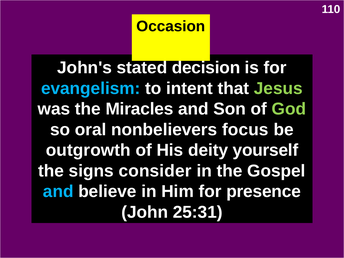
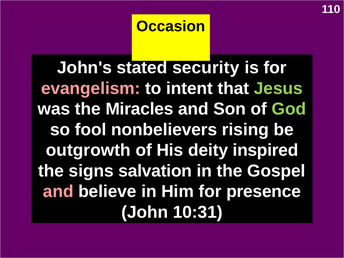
decision: decision -> security (206, 68)
evangelism colour: light blue -> pink (91, 88)
oral: oral -> fool (91, 130)
focus: focus -> rising (245, 130)
yourself: yourself -> inspired (265, 150)
consider: consider -> salvation (155, 171)
and colour: light blue -> pink (58, 192)
25:31: 25:31 -> 10:31 (198, 212)
